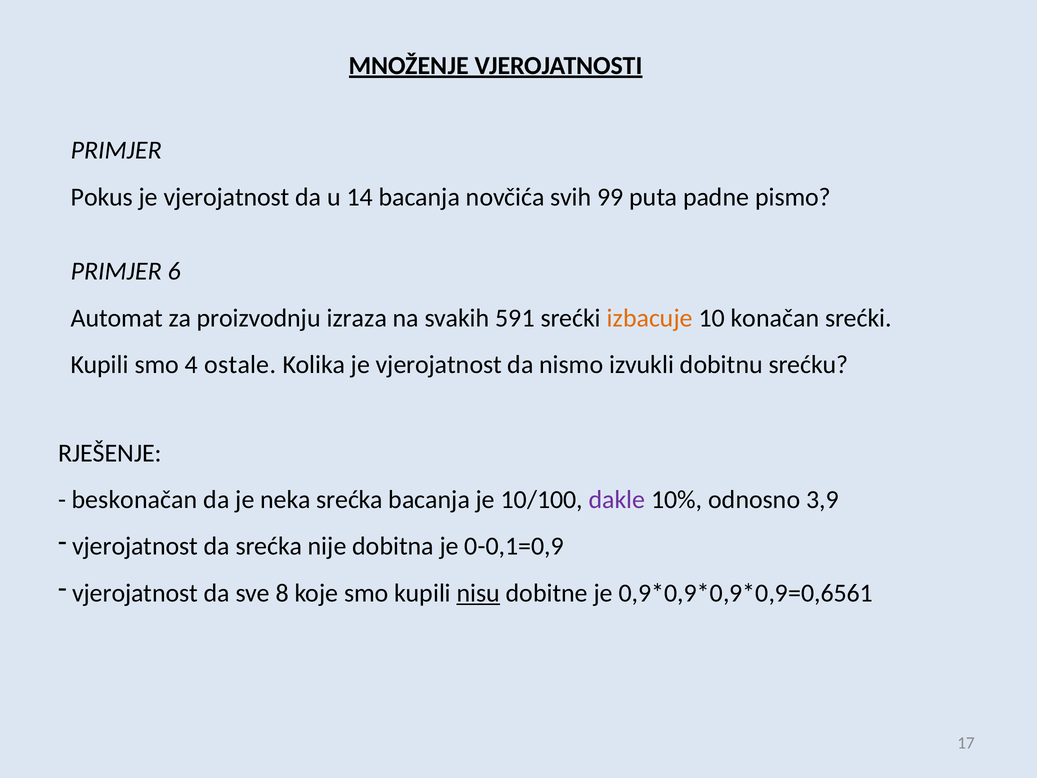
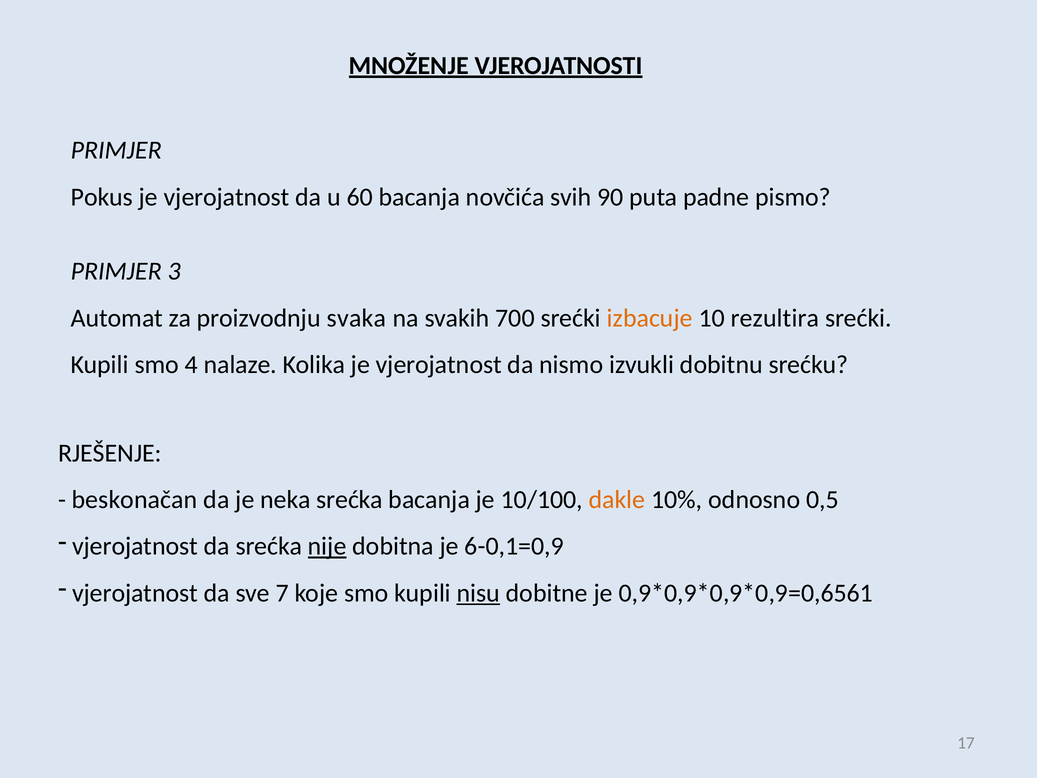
14: 14 -> 60 (360, 197)
99: 99 -> 90 (610, 197)
6: 6 -> 3 (174, 271)
izraza: izraza -> svaka (357, 318)
591: 591 -> 700 (515, 318)
konačan: konačan -> rezultira (775, 318)
ostale: ostale -> nalaze (240, 365)
dakle colour: purple -> orange (617, 499)
3,9: 3,9 -> 0,5 (822, 499)
nije underline: none -> present (327, 546)
0-0,1=0,9: 0-0,1=0,9 -> 6-0,1=0,9 (514, 546)
8: 8 -> 7 (282, 593)
